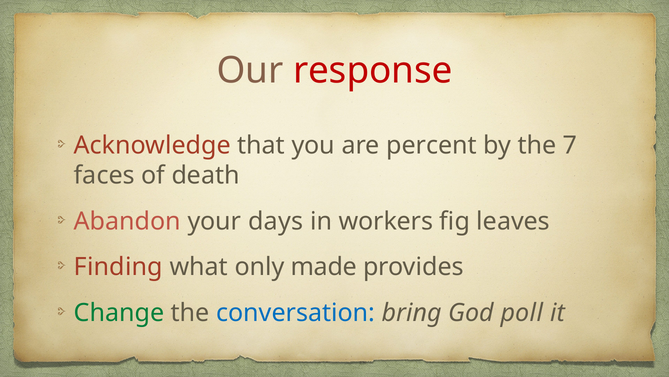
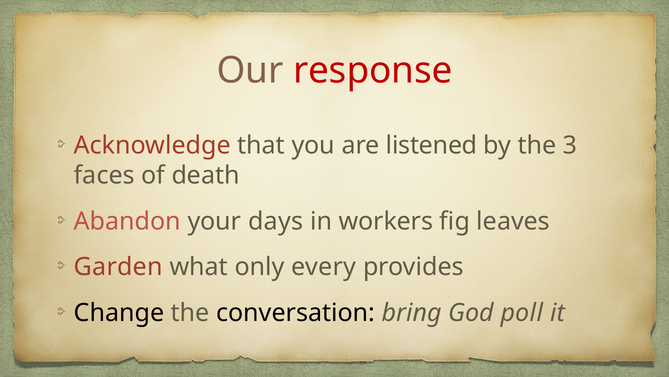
percent: percent -> listened (432, 145)
7: 7 -> 3 (570, 145)
Finding: Finding -> Garden (118, 267)
made: made -> every (324, 267)
Change colour: green -> black (119, 312)
conversation colour: blue -> black (296, 312)
